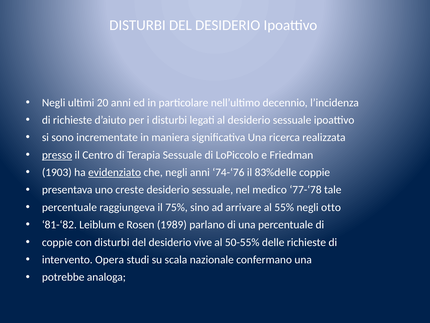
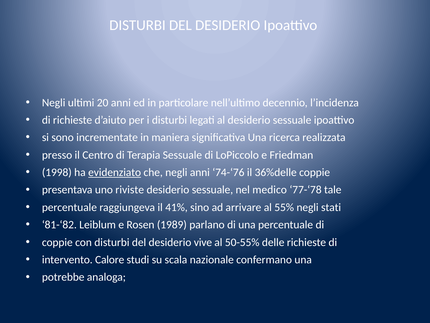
presso underline: present -> none (57, 155)
1903: 1903 -> 1998 (57, 172)
83%delle: 83%delle -> 36%delle (276, 172)
creste: creste -> riviste (130, 190)
75%: 75% -> 41% (176, 207)
otto: otto -> stati (331, 207)
Opera: Opera -> Calore (110, 259)
